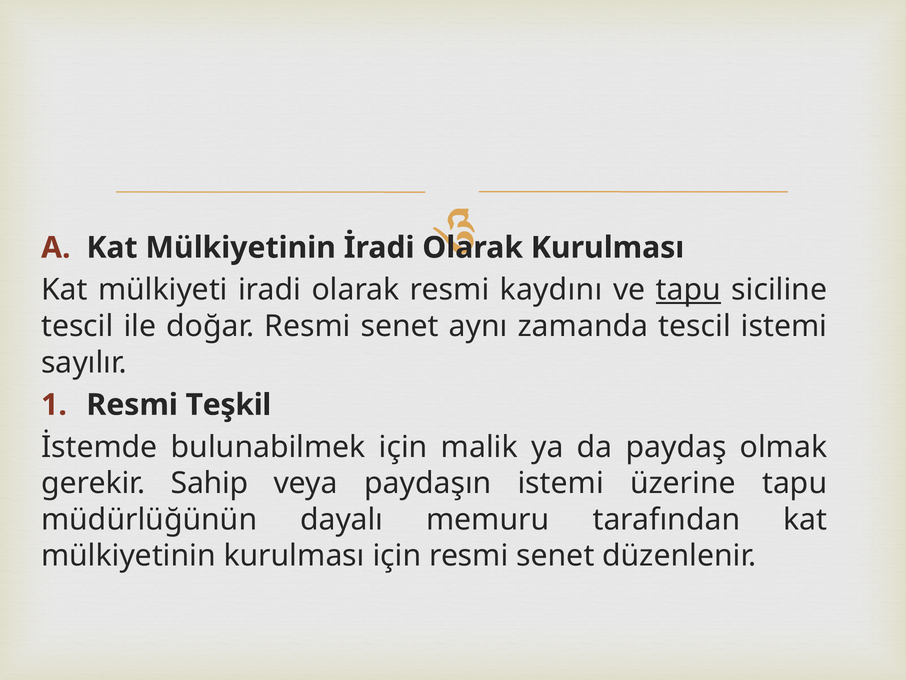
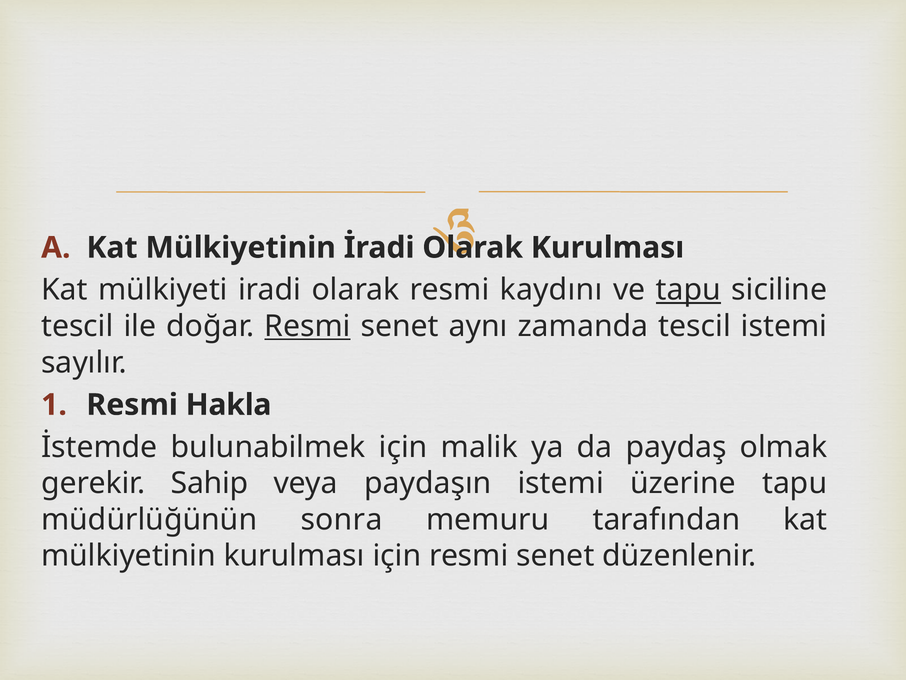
Resmi underline: none -> present (308, 326)
Teşkil: Teşkil -> Hakla (229, 405)
dayalı: dayalı -> sonra (342, 519)
